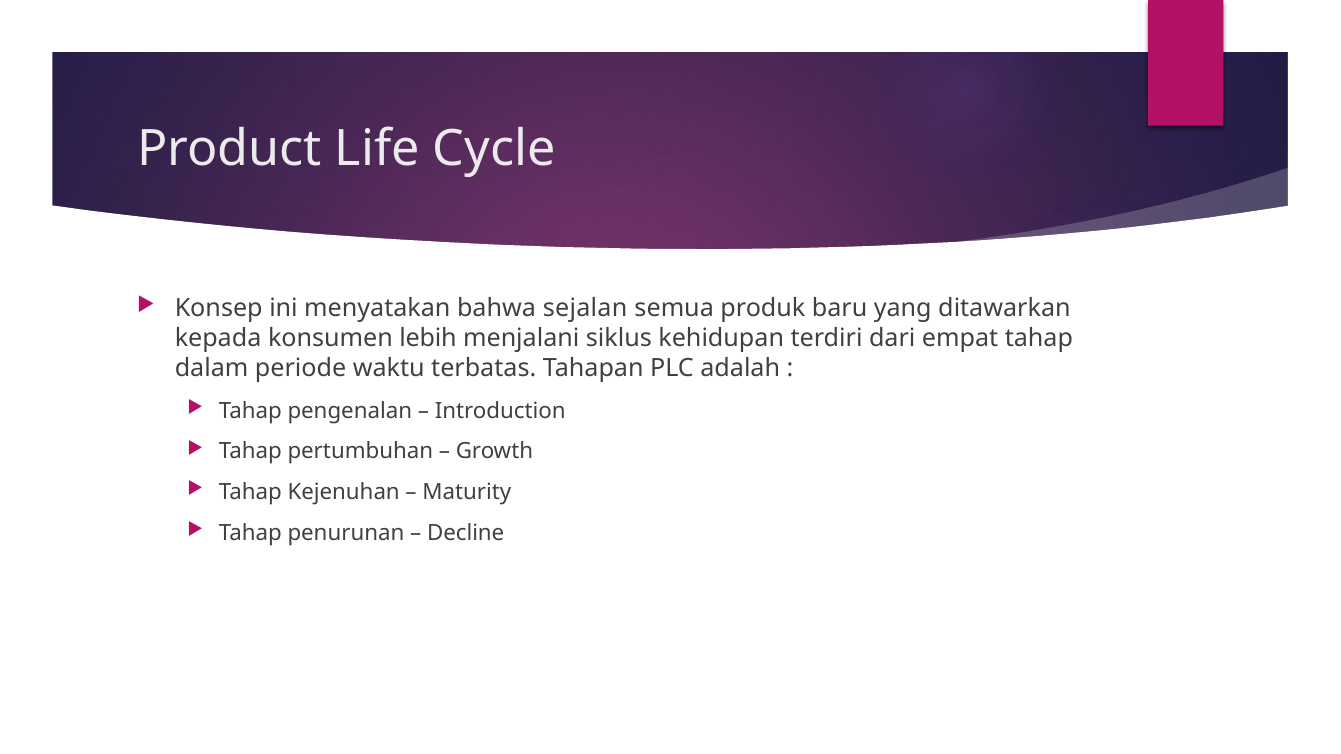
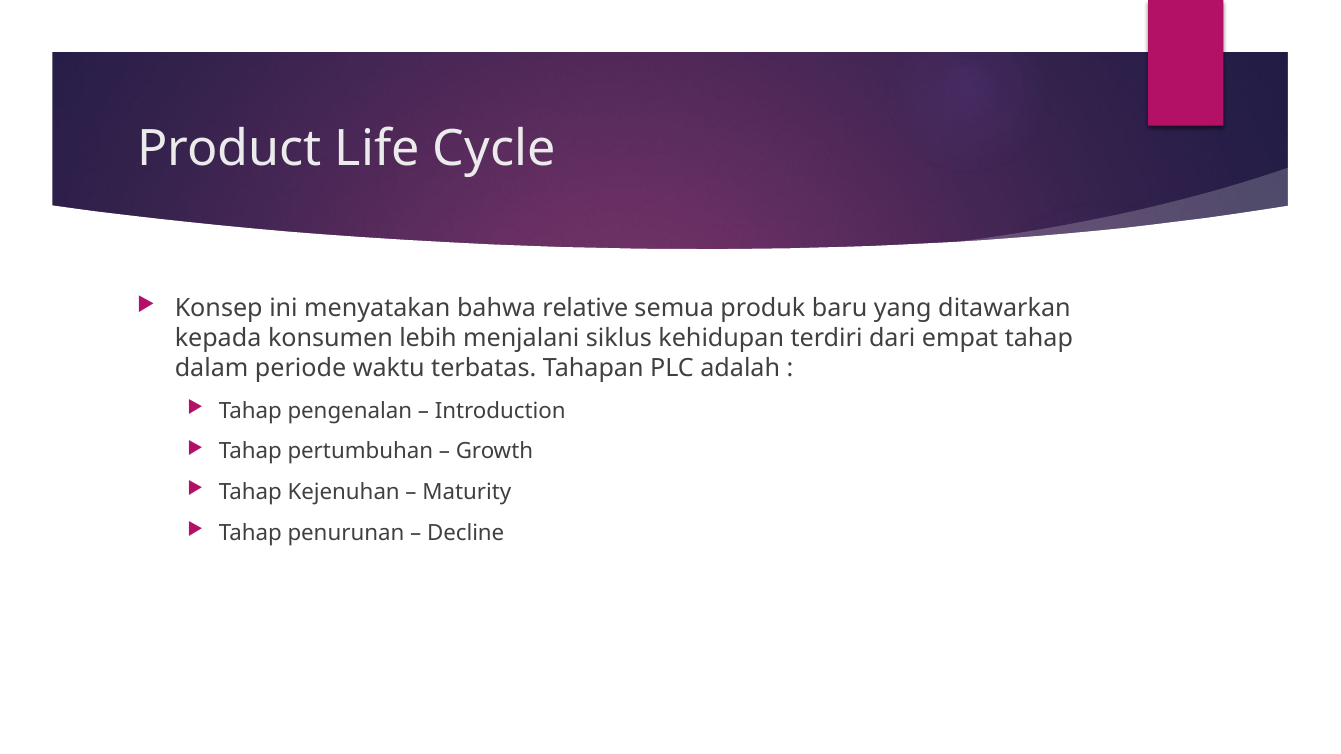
sejalan: sejalan -> relative (585, 308)
